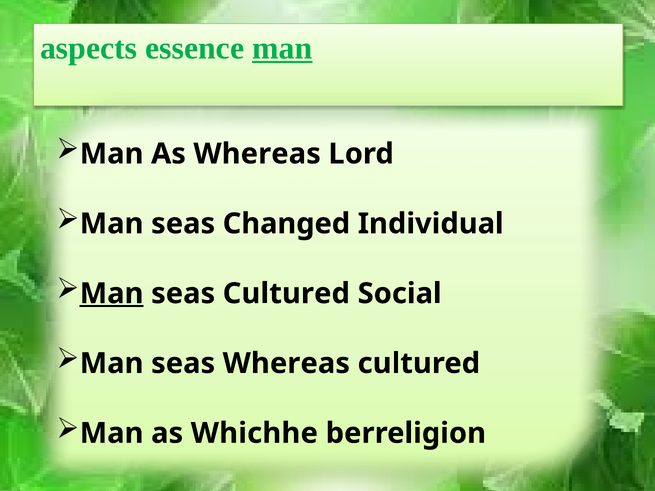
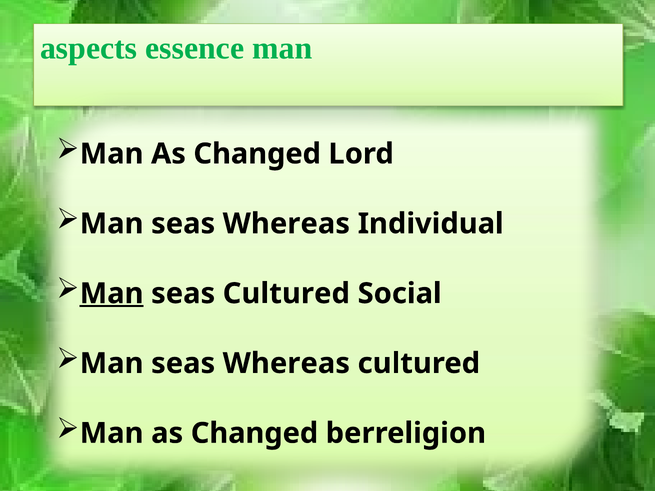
man underline: present -> none (282, 48)
Whereas: Whereas -> Changed (257, 154)
Changed: Changed -> Whereas (286, 224)
Whichhe: Whichhe -> Changed (255, 433)
